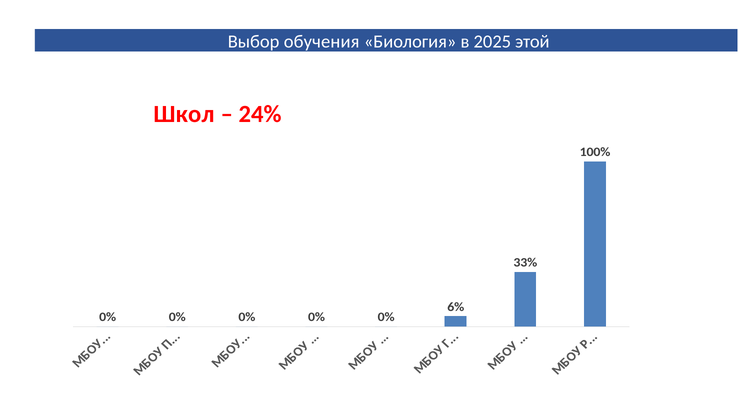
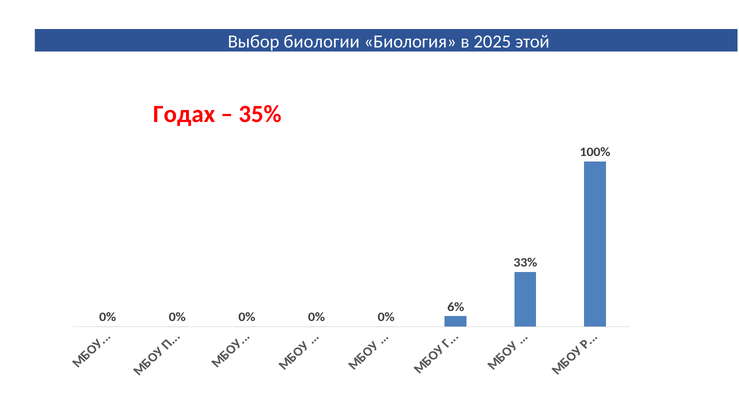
обучения: обучения -> биологии (322, 42)
Школ: Школ -> Годах (184, 114)
24%: 24% -> 35% (260, 114)
